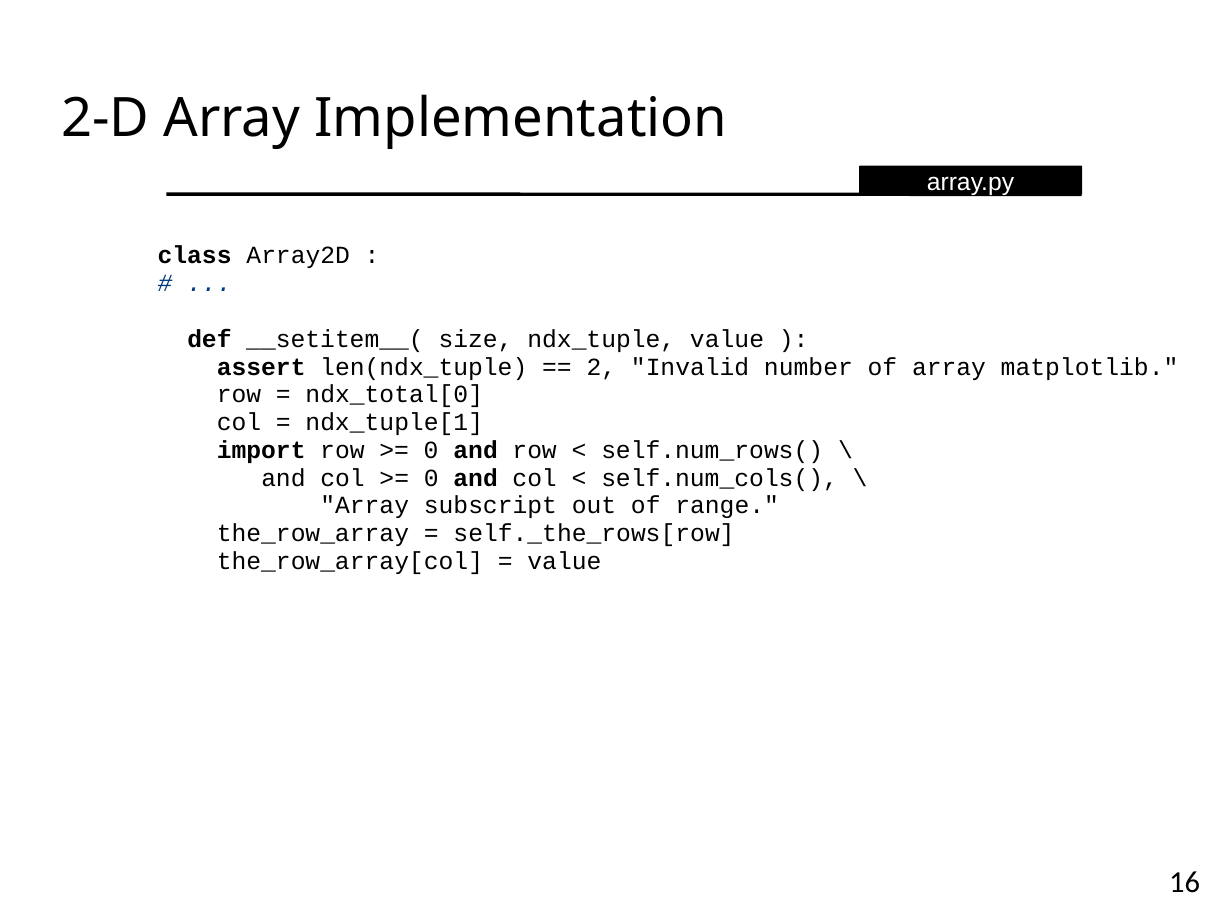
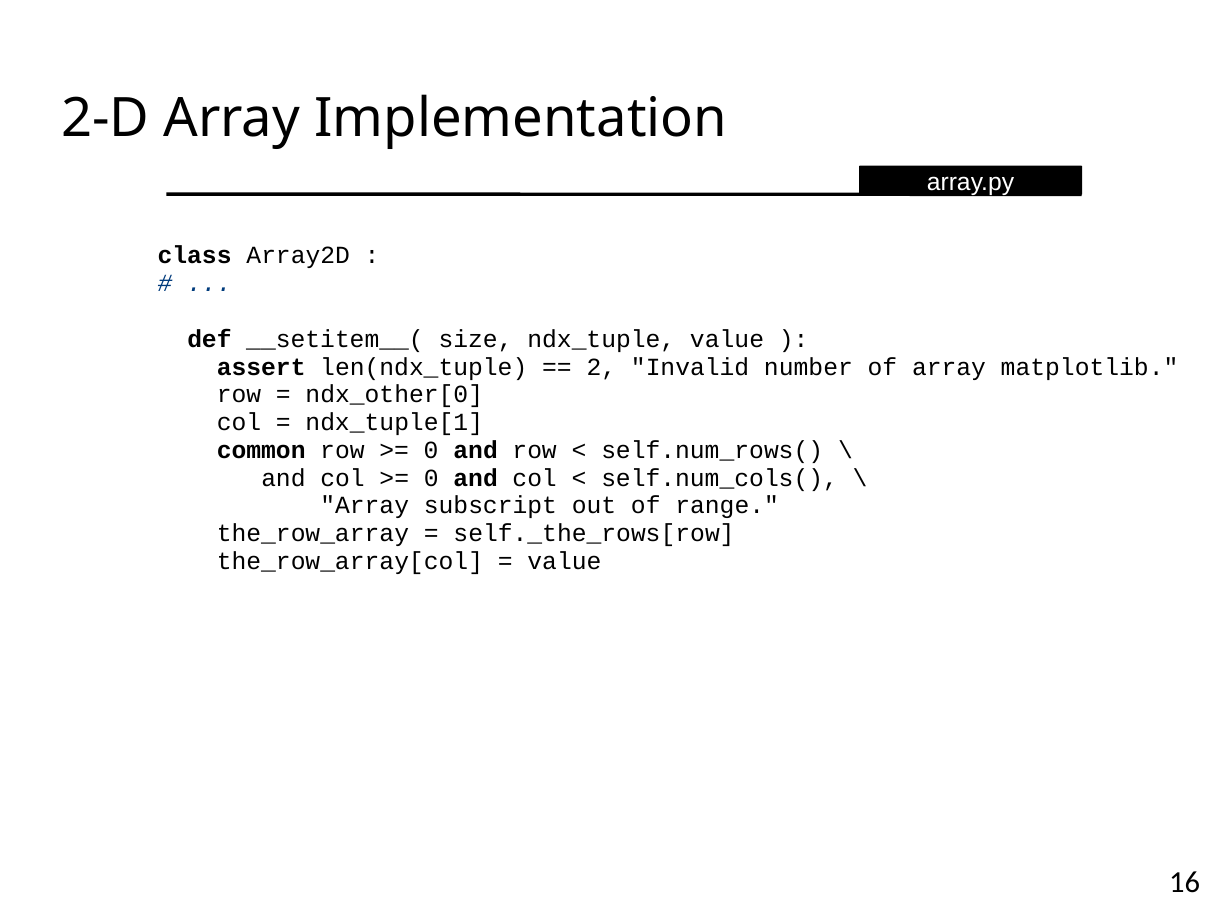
ndx_total[0: ndx_total[0 -> ndx_other[0 (394, 395)
import: import -> common (261, 450)
